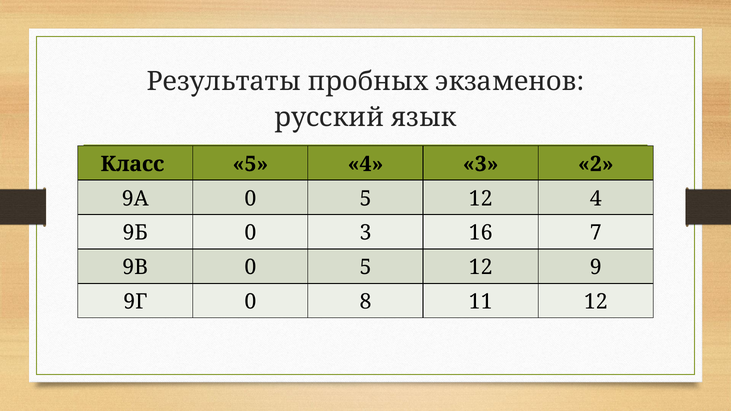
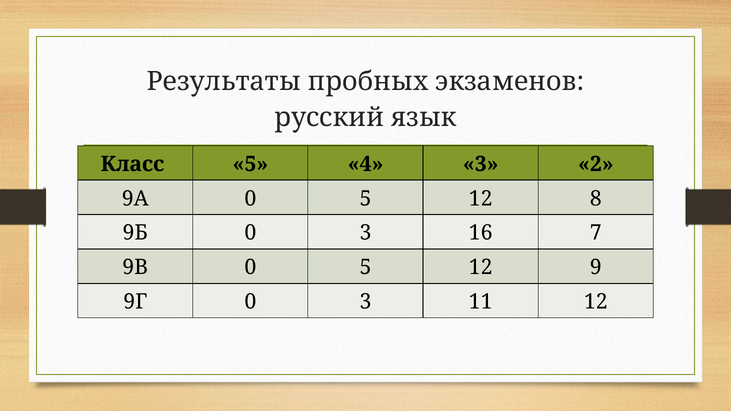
12 4: 4 -> 8 (596, 199)
9Г 0 8: 8 -> 3 (366, 302)
